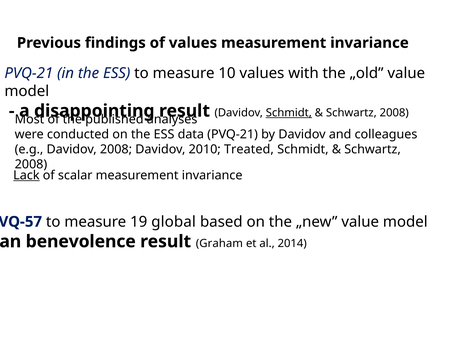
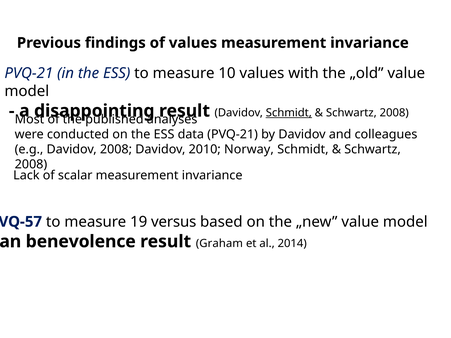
Treated: Treated -> Norway (249, 149)
Lack underline: present -> none (26, 175)
global: global -> versus (174, 222)
